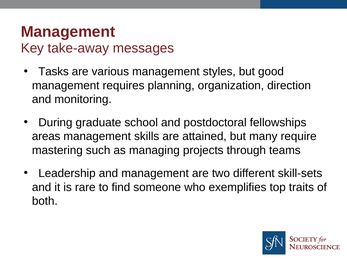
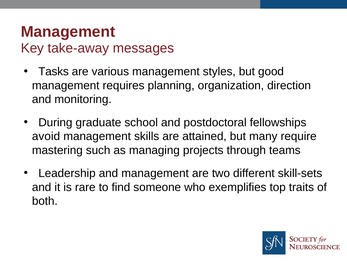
areas: areas -> avoid (46, 136)
